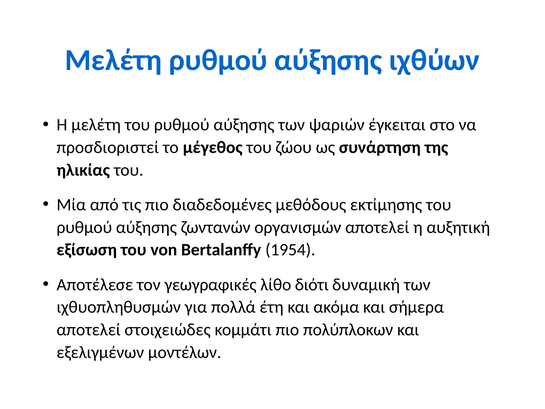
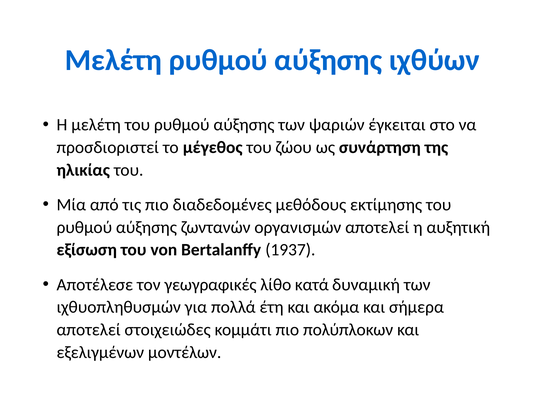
1954: 1954 -> 1937 (290, 250)
διότι: διότι -> κατά (312, 285)
